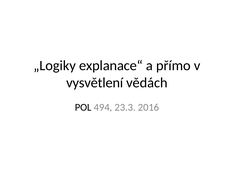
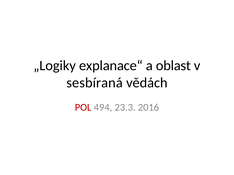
přímo: přímo -> oblast (173, 66)
vysvětlení: vysvětlení -> sesbíraná (95, 83)
POL colour: black -> red (83, 108)
